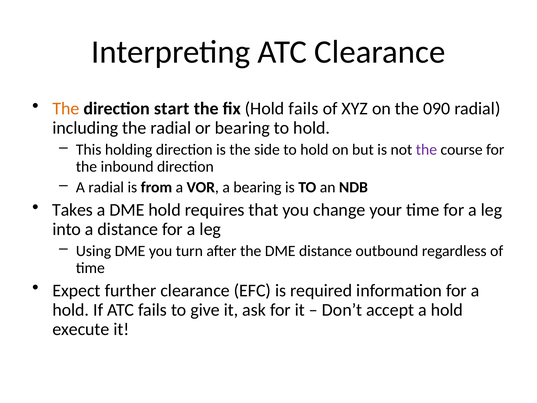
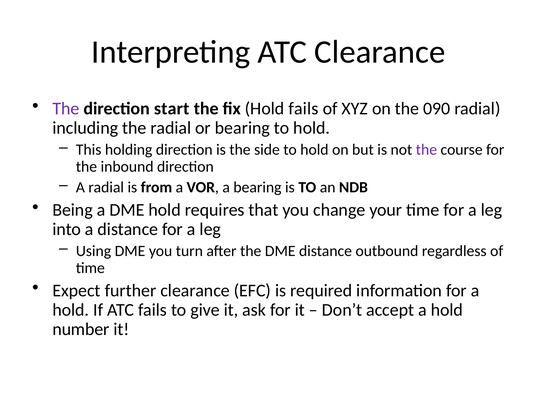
The colour: orange -> purple (66, 109)
Takes: Takes -> Being (73, 210)
execute: execute -> number (81, 329)
